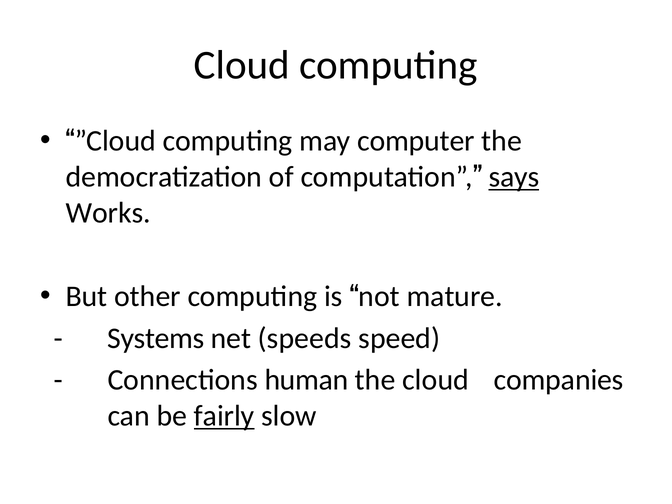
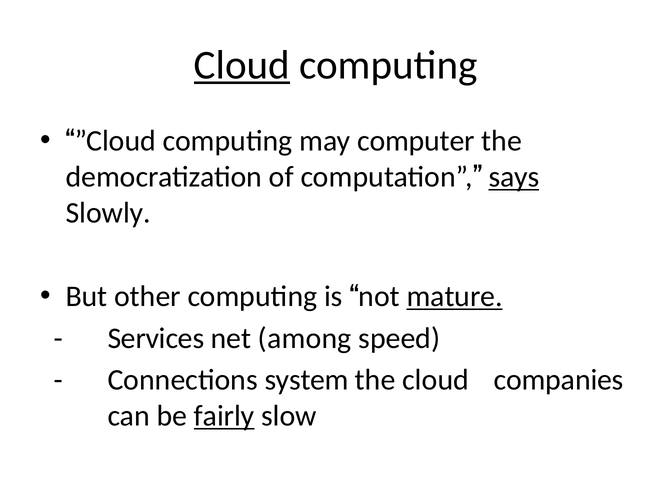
Cloud underline: none -> present (242, 65)
Works: Works -> Slowly (108, 213)
mature underline: none -> present (455, 296)
Systems: Systems -> Services (156, 338)
speeds: speeds -> among (305, 338)
human: human -> system (307, 380)
